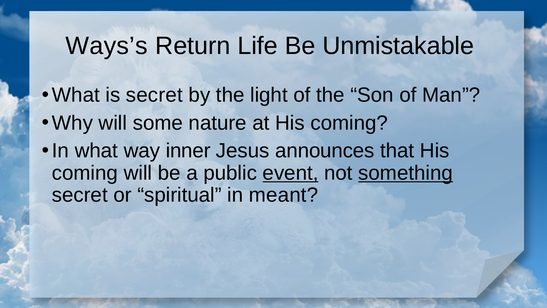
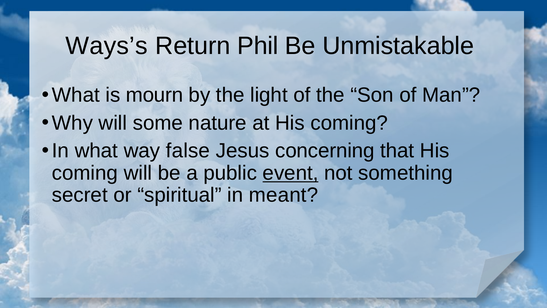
Life: Life -> Phil (258, 46)
is secret: secret -> mourn (155, 95)
inner: inner -> false (188, 151)
announces: announces -> concerning (325, 151)
something underline: present -> none (406, 173)
